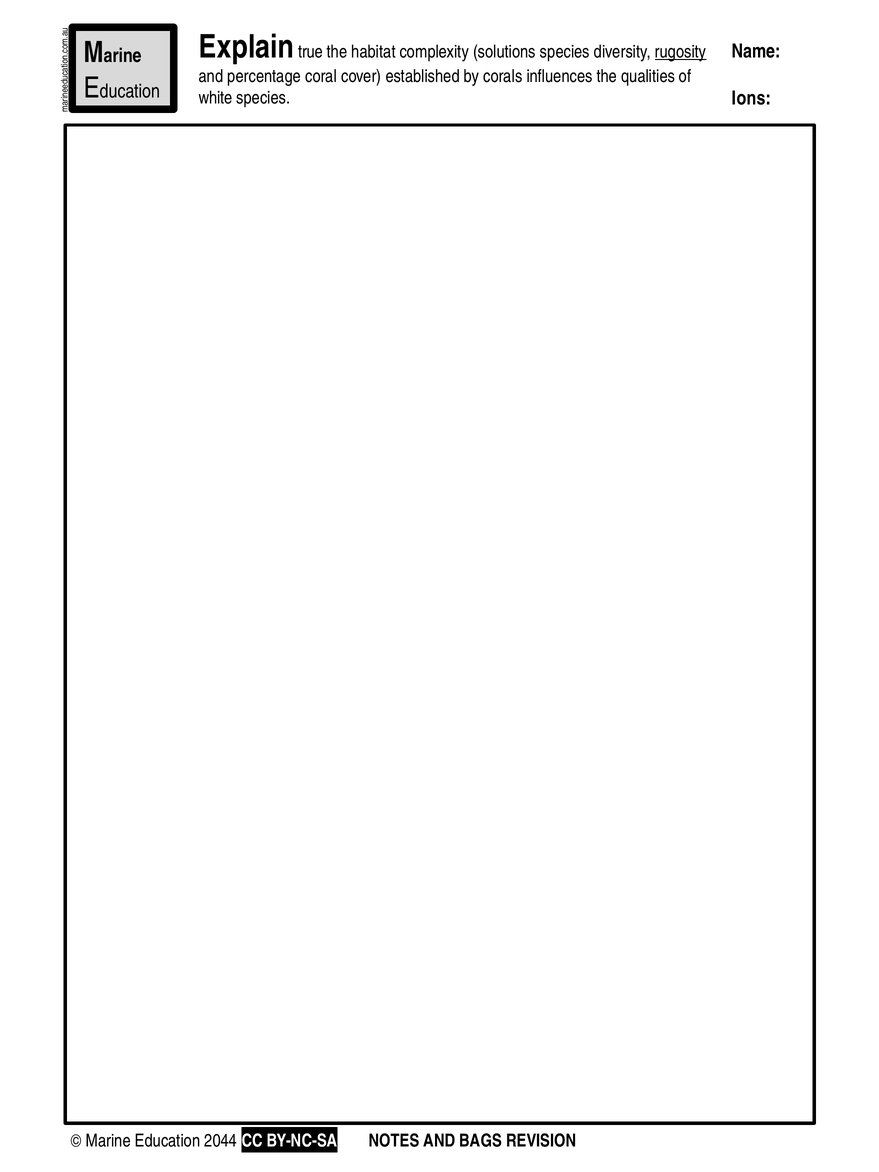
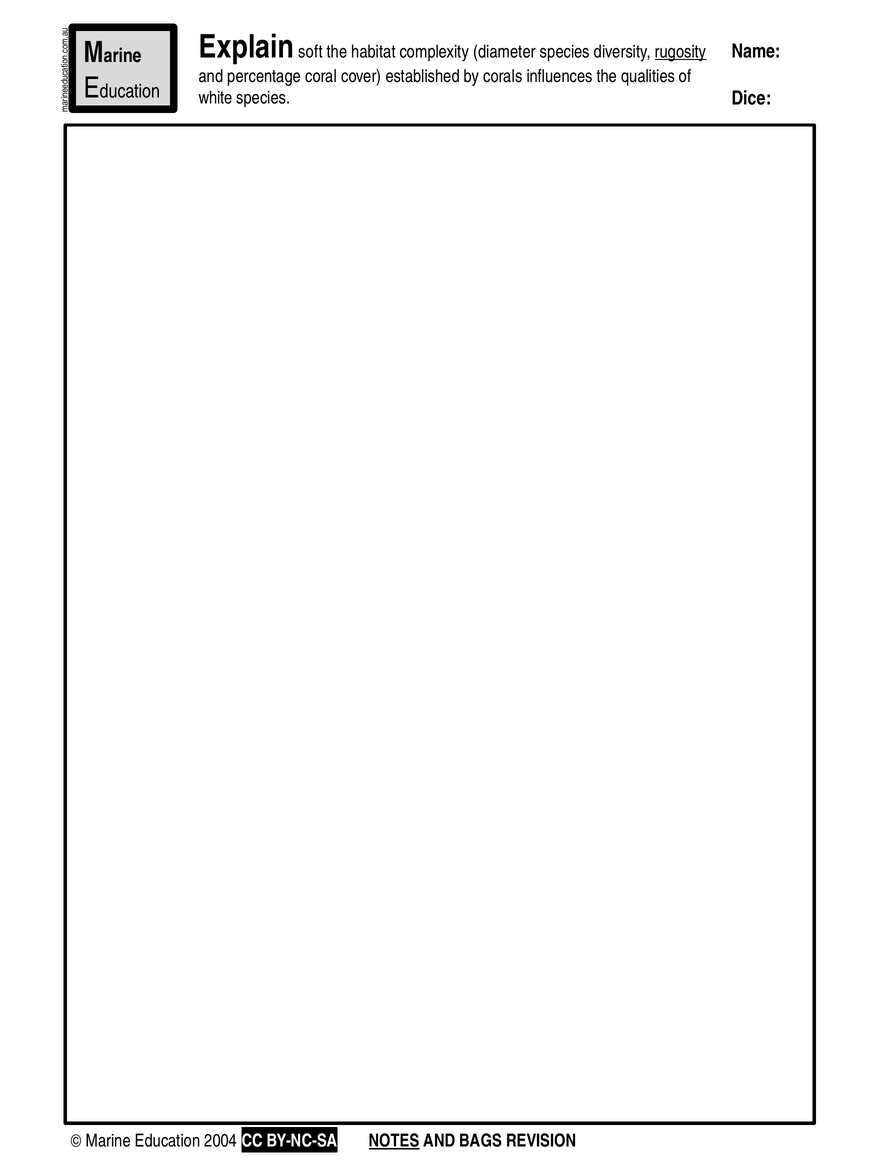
true: true -> soft (310, 52)
solutions: solutions -> diameter (504, 52)
Ions: Ions -> Dice (751, 98)
2044: 2044 -> 2004 (221, 1141)
NOTES underline: none -> present (394, 1141)
